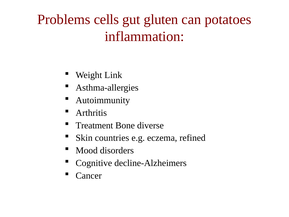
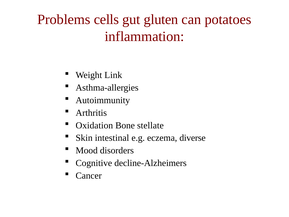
Treatment: Treatment -> Oxidation (94, 125)
diverse: diverse -> stellate (150, 125)
countries: countries -> intestinal (112, 138)
refined: refined -> diverse (193, 138)
